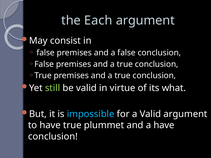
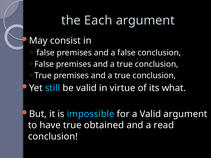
still colour: light green -> light blue (53, 88)
plummet: plummet -> obtained (104, 125)
a have: have -> read (164, 125)
